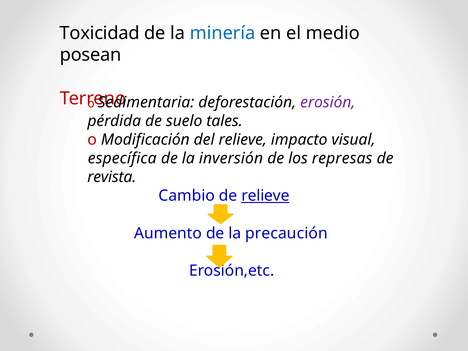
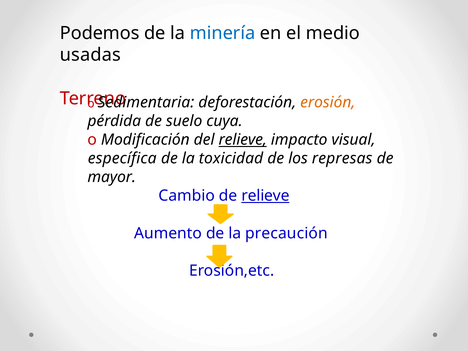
Toxicidad: Toxicidad -> Podemos (100, 33)
posean: posean -> usadas (90, 55)
erosión colour: purple -> orange (328, 102)
tales: tales -> cuya (224, 121)
relieve underline: none -> present (243, 140)
inversión: inversión -> toxicidad (231, 158)
revista: revista -> mayor (112, 177)
